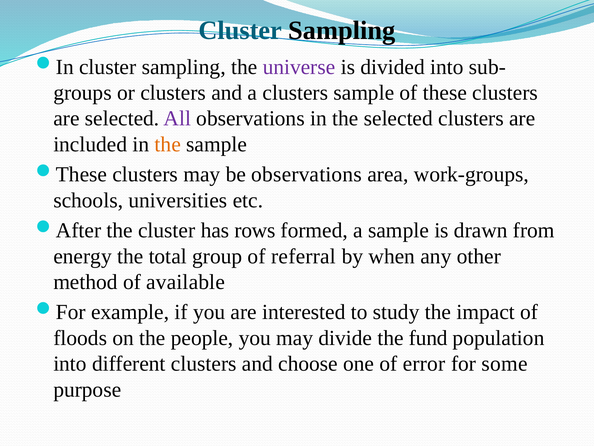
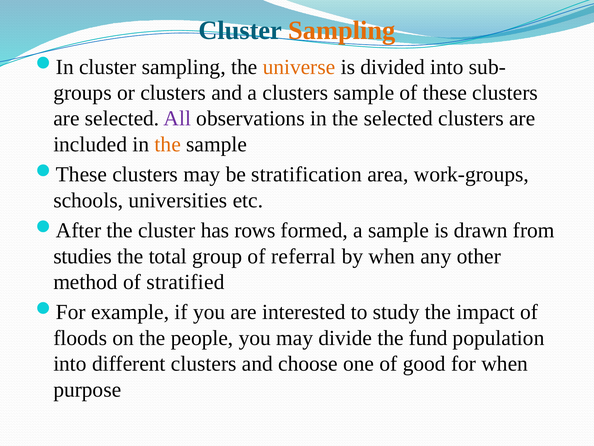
Sampling colour: black -> orange (342, 31)
universe colour: purple -> orange (299, 67)
be observations: observations -> stratification (307, 174)
energy: energy -> studies (83, 256)
available: available -> stratified (186, 282)
error: error -> good (424, 363)
for some: some -> when (505, 363)
